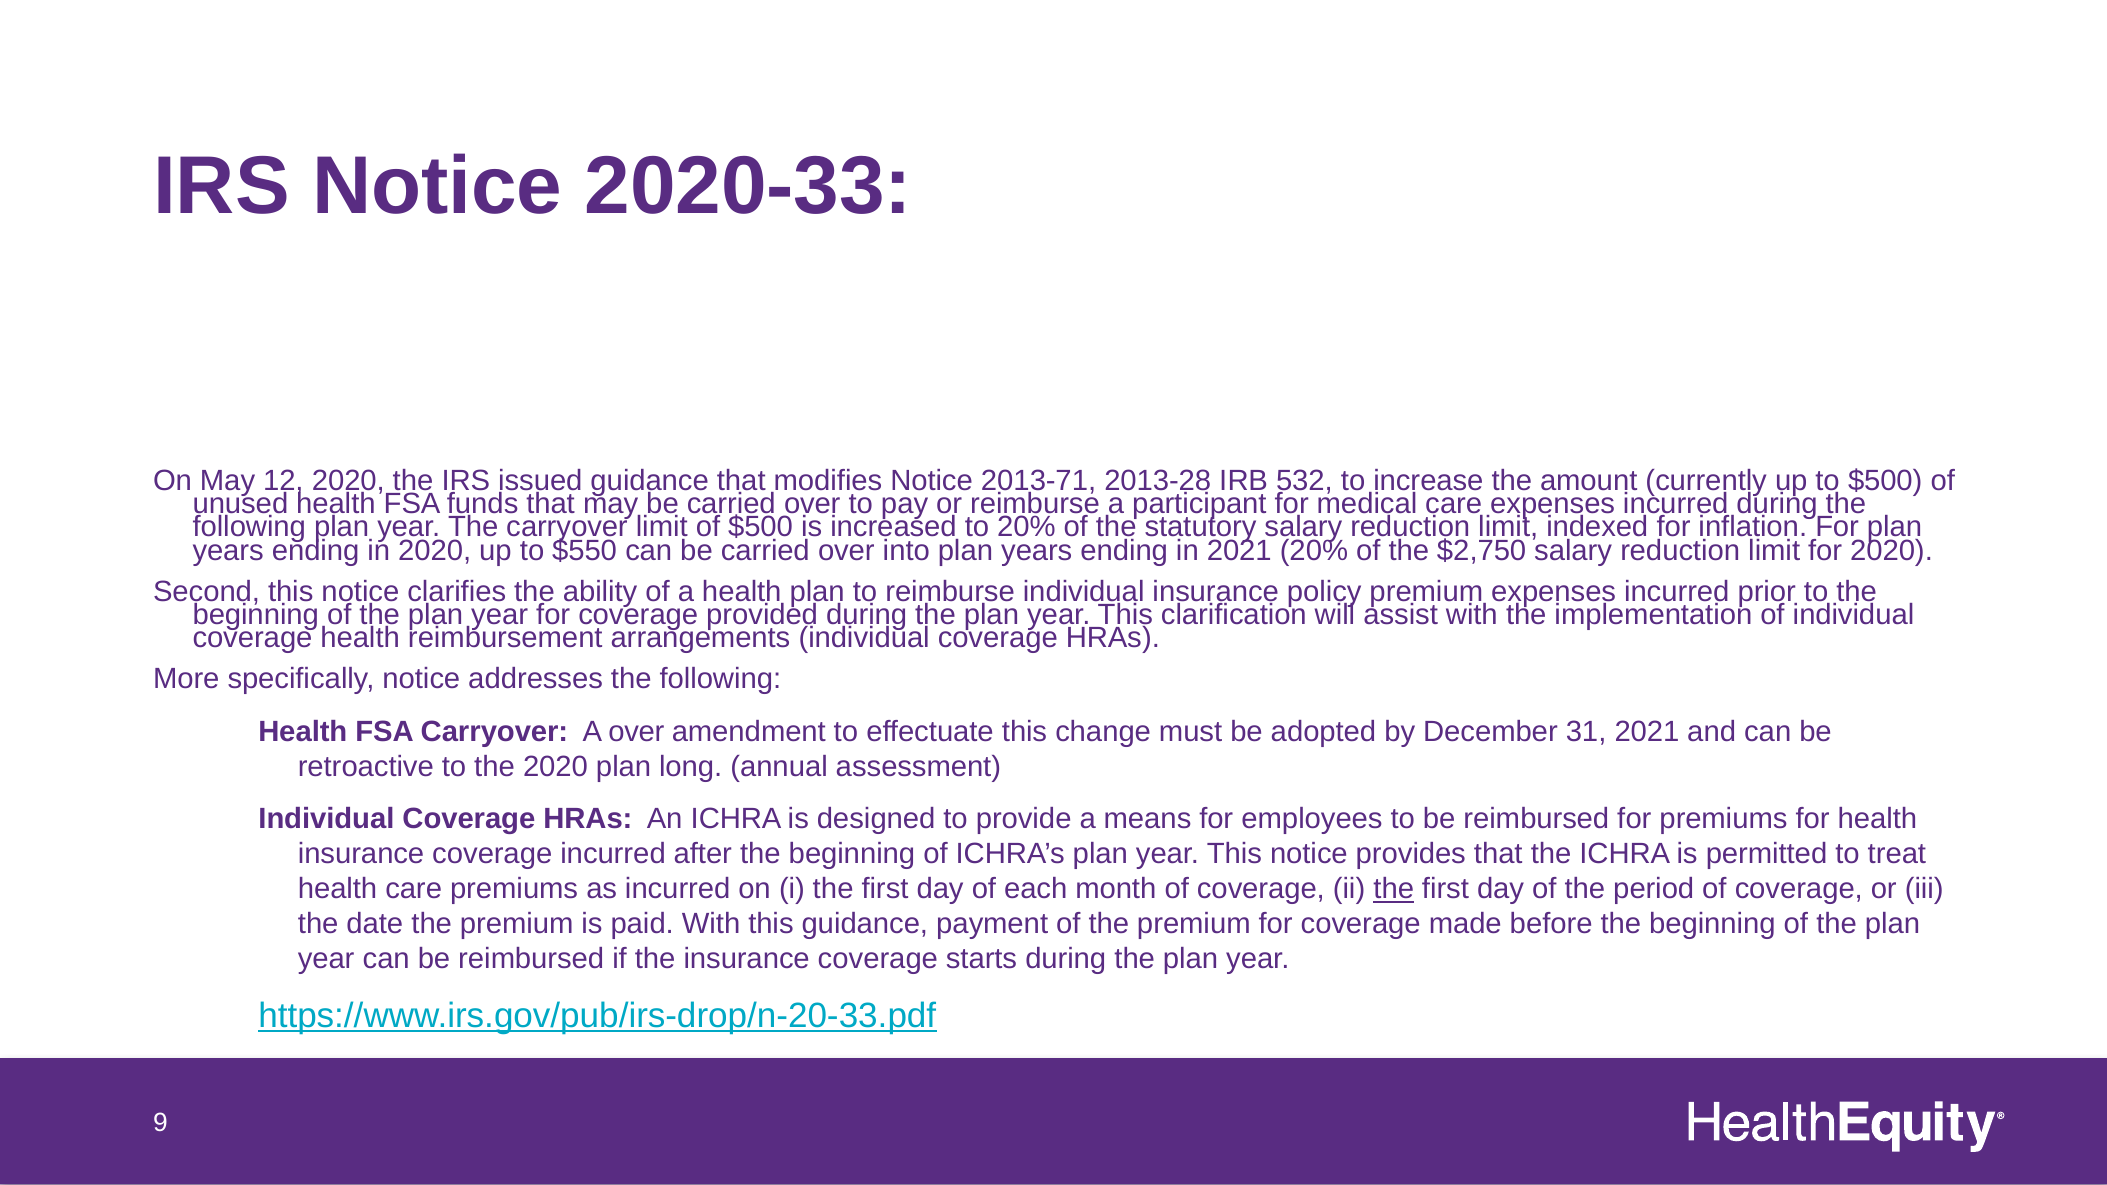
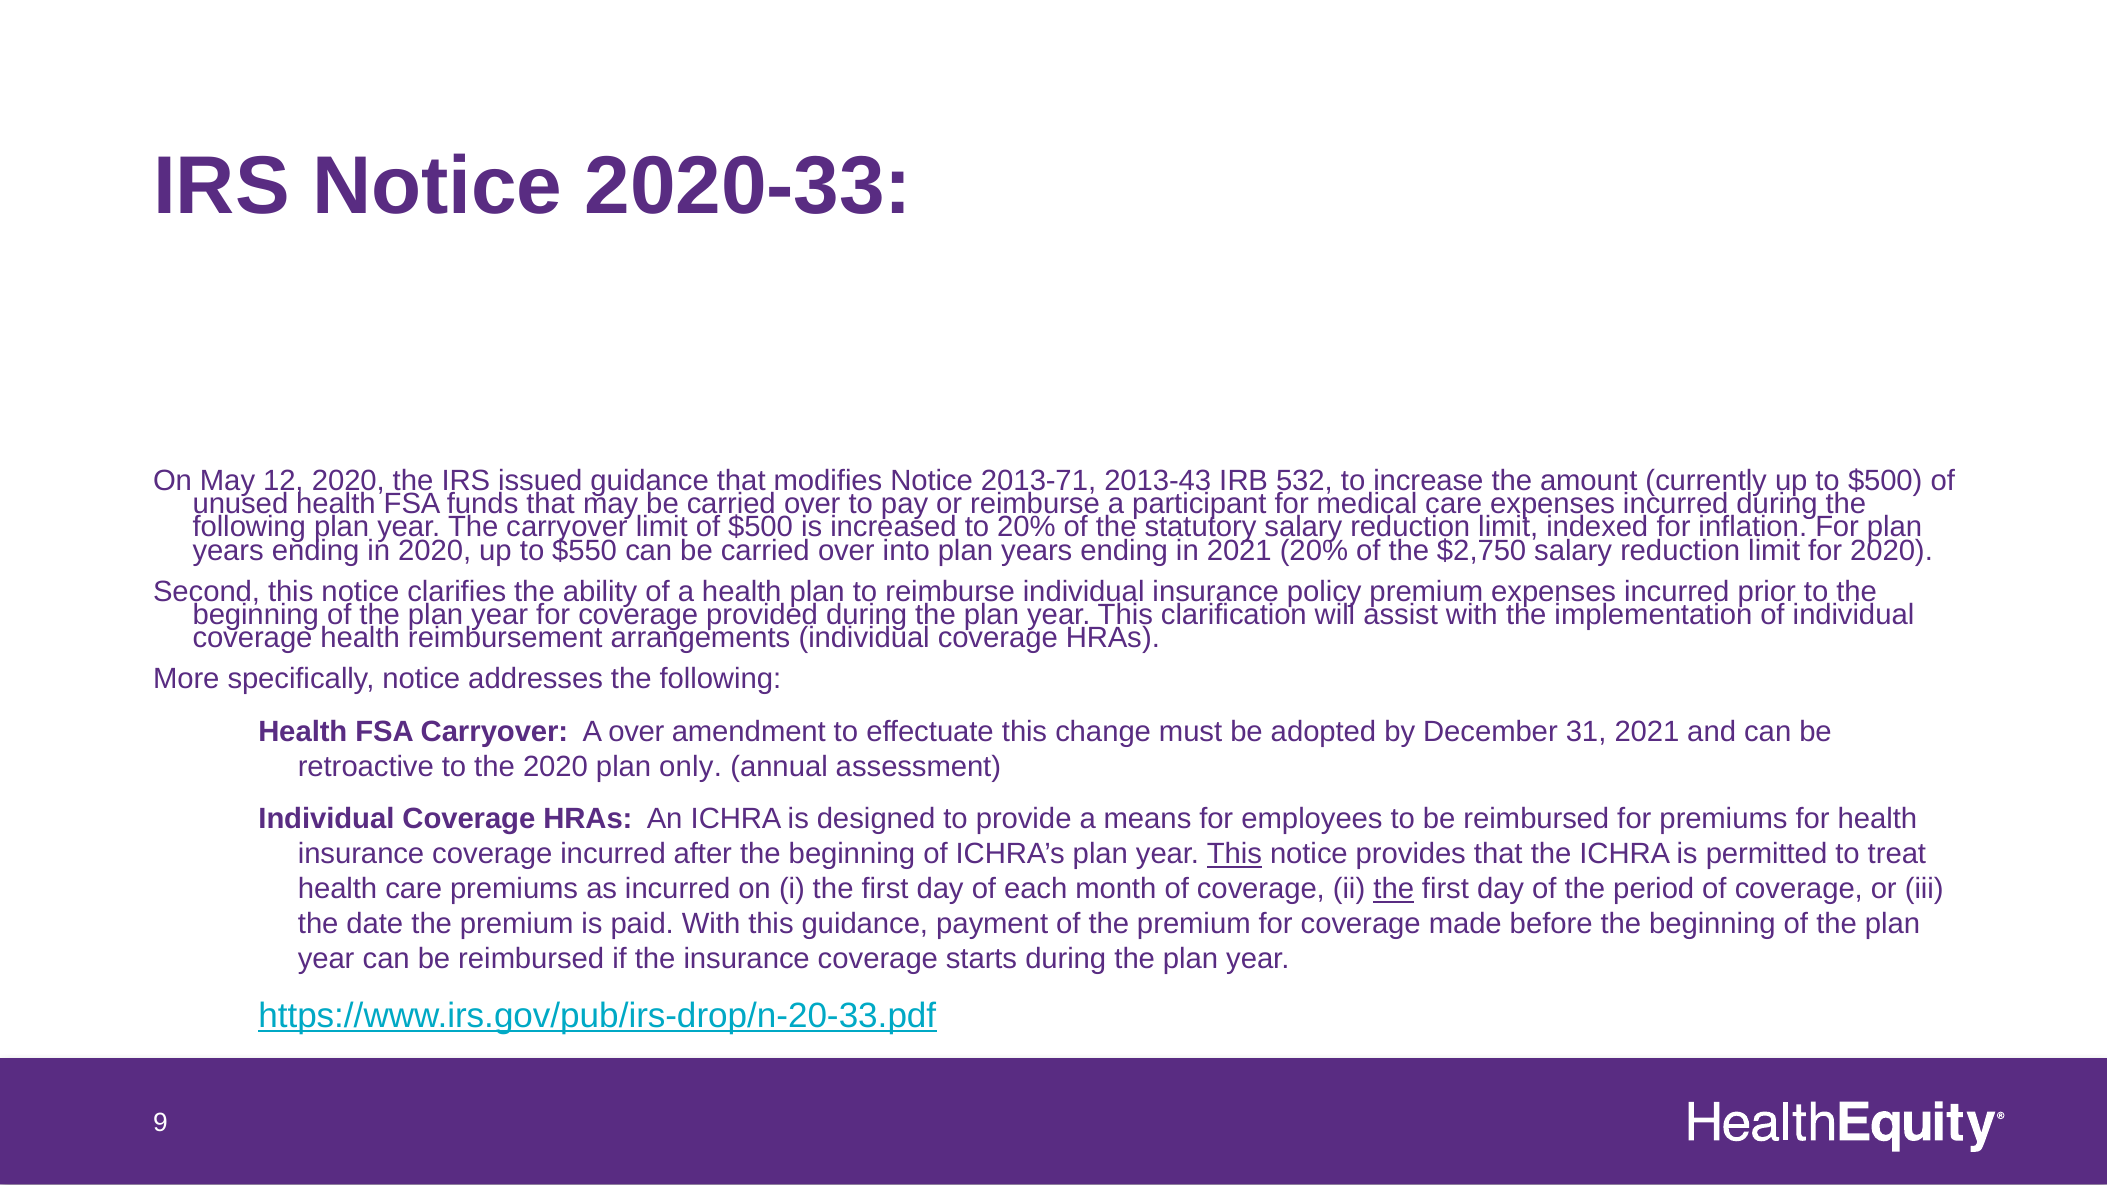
2013-28: 2013-28 -> 2013-43 (1158, 481)
long: long -> only (691, 767)
This underline: none -> present (1234, 854)
